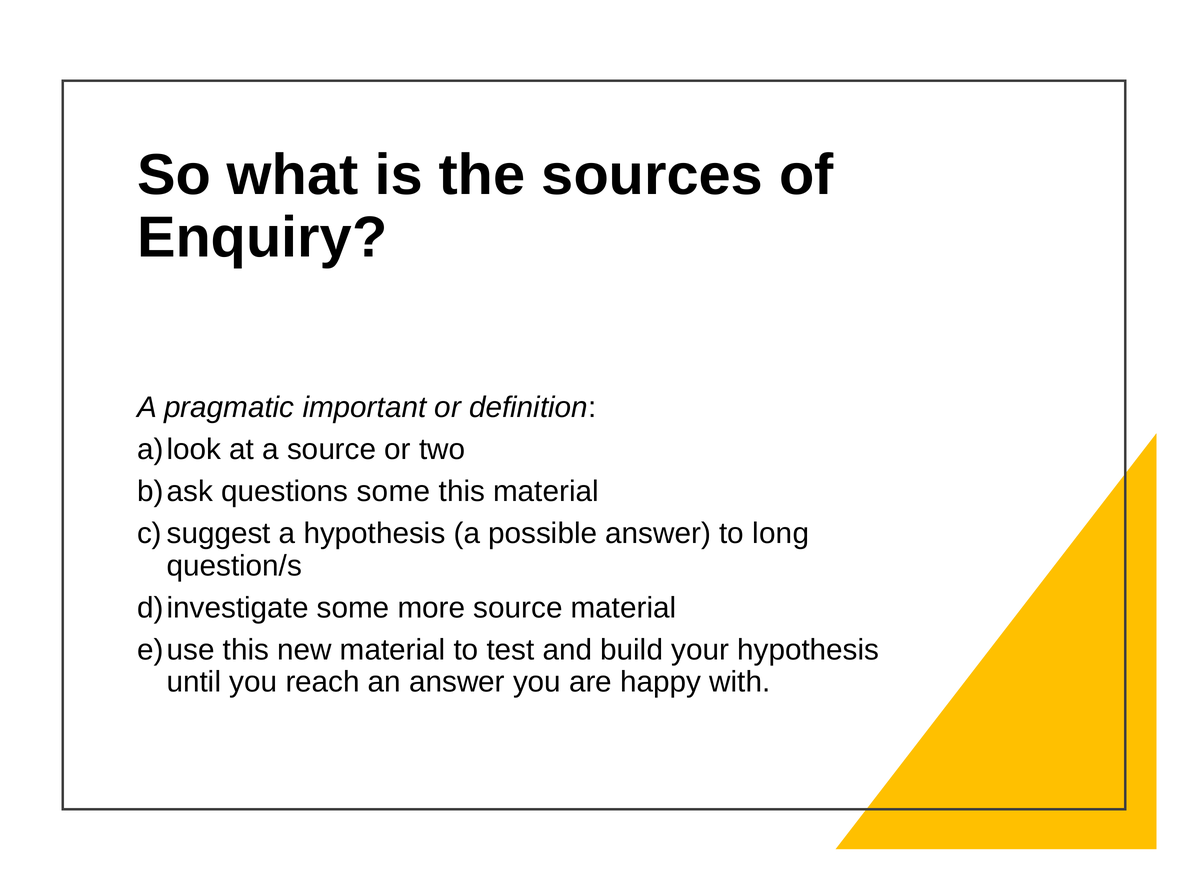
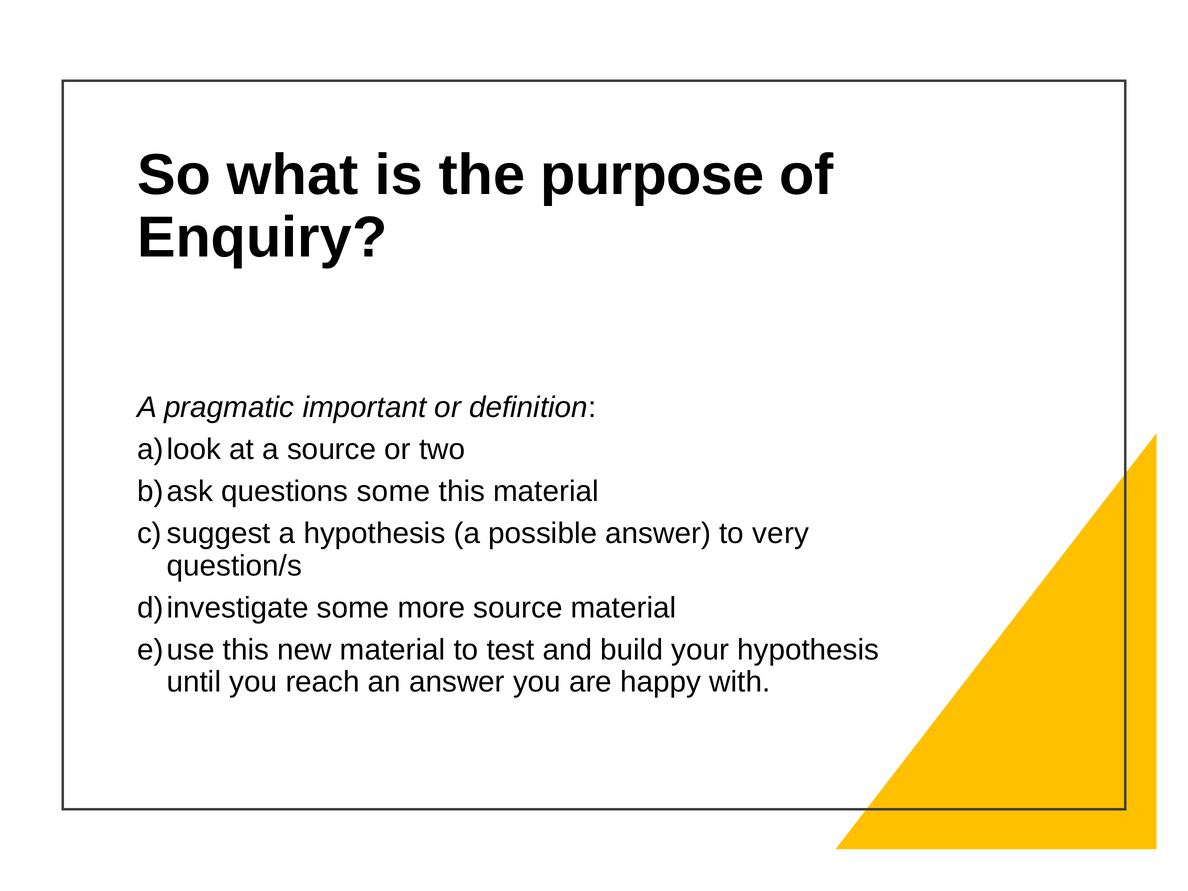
sources: sources -> purpose (652, 175)
long: long -> very (781, 534)
